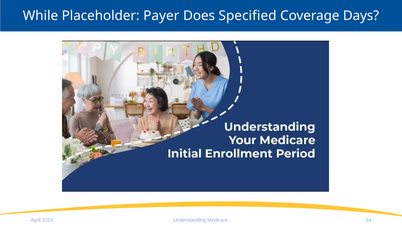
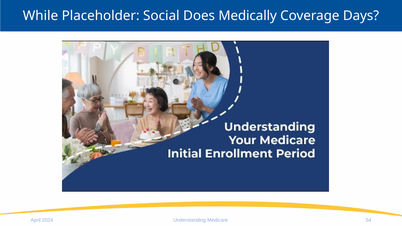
Payer: Payer -> Social (161, 16)
Specified: Specified -> Medically (248, 16)
